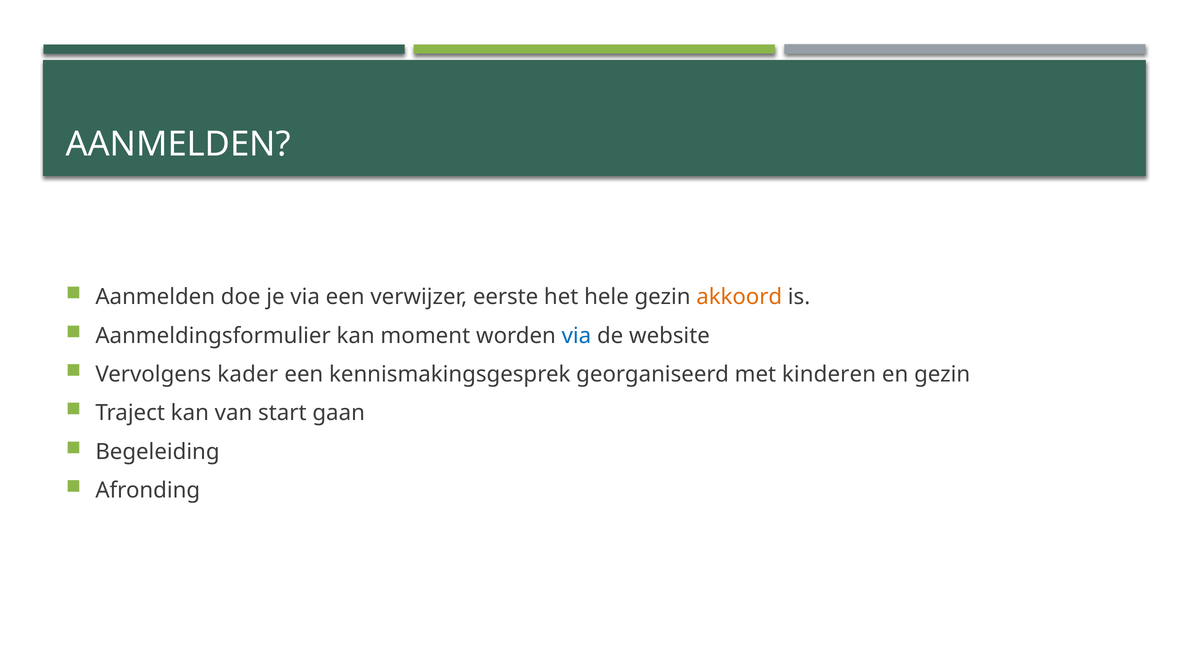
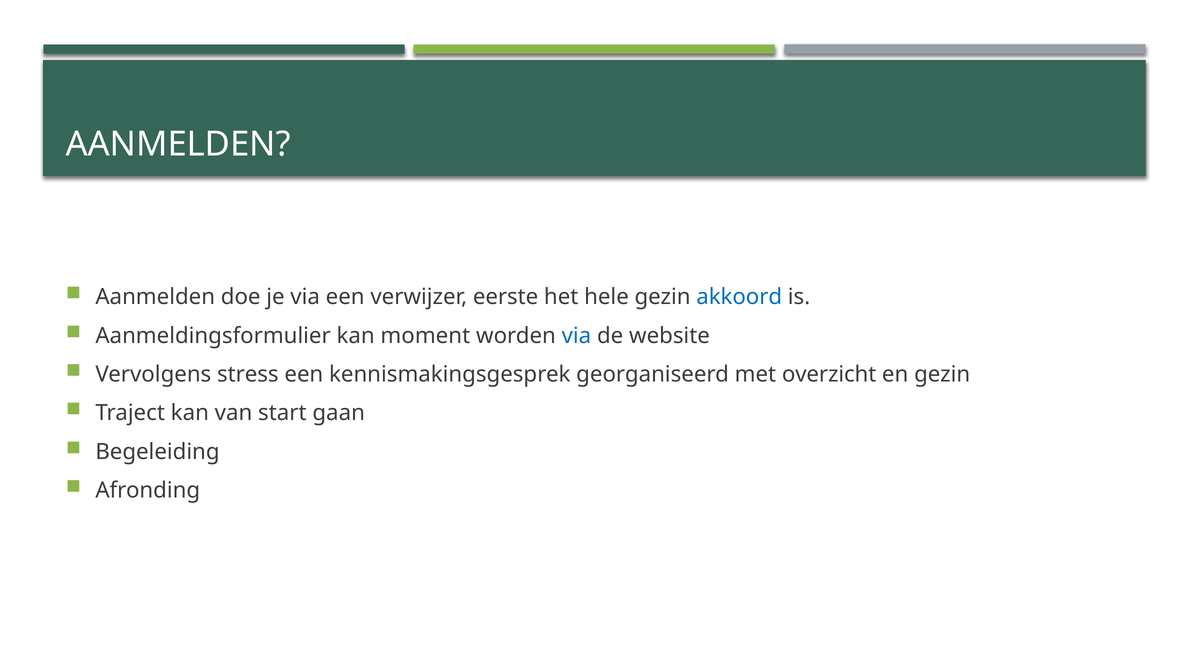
akkoord colour: orange -> blue (739, 297)
kader: kader -> stress (248, 374)
kinderen: kinderen -> overzicht (829, 374)
